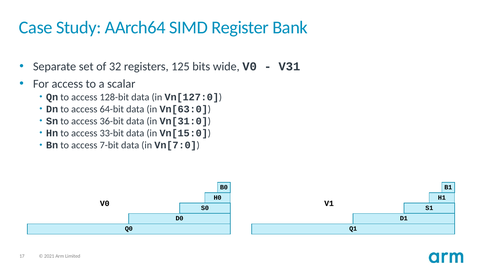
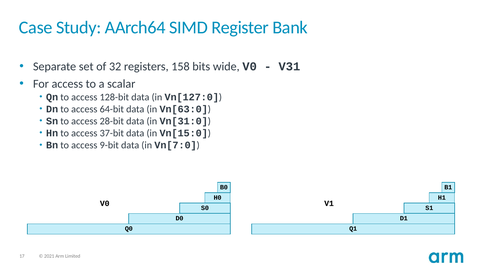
125: 125 -> 158 (181, 67)
36-bit: 36-bit -> 28-bit (112, 121)
33-bit: 33-bit -> 37-bit (112, 133)
7-bit: 7-bit -> 9-bit (109, 145)
